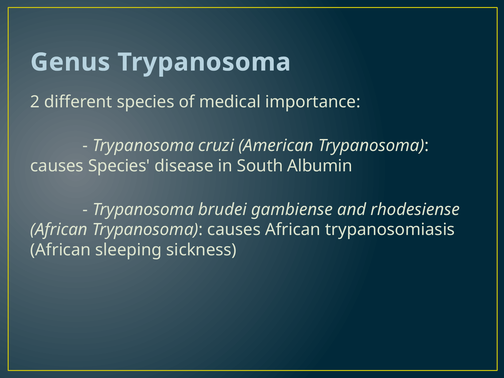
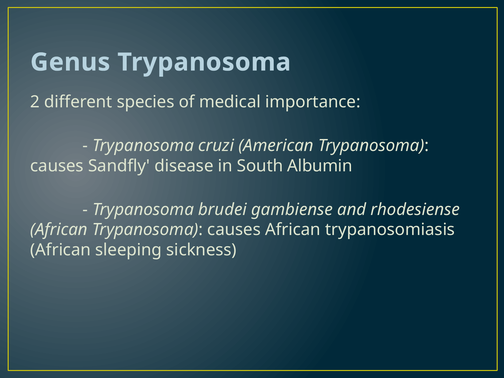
causes Species: Species -> Sandfly (119, 166)
